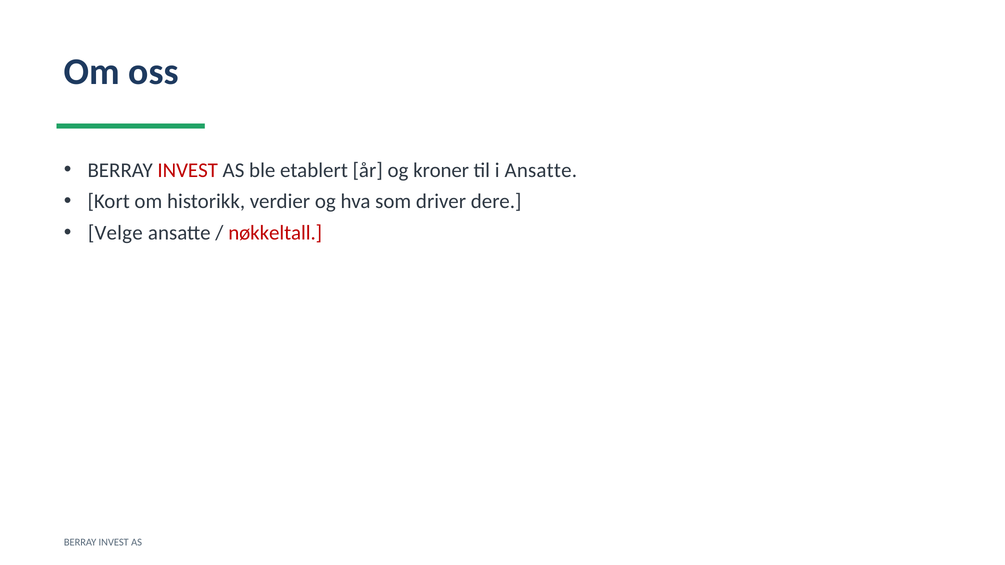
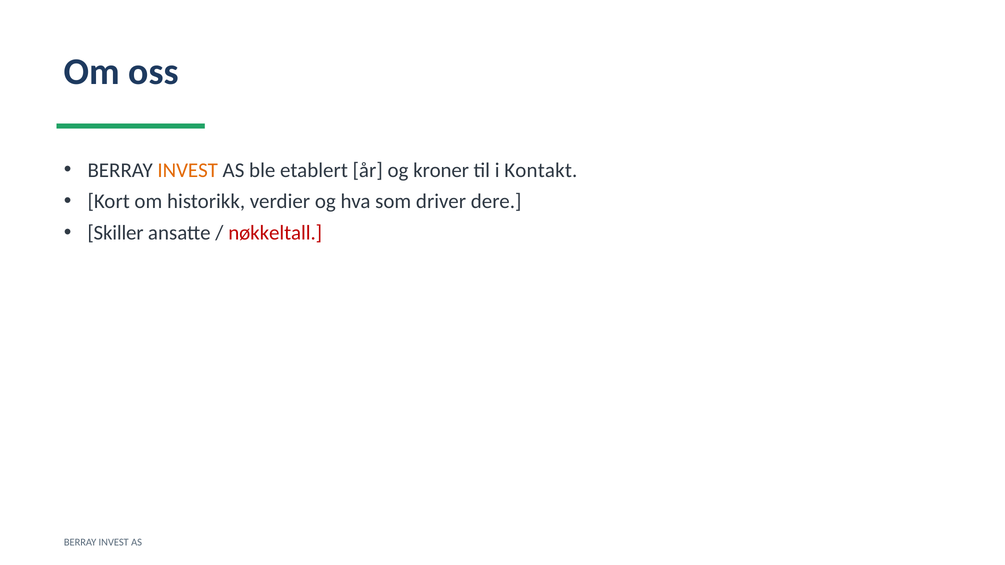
INVEST colour: red -> orange (188, 170)
i Ansatte: Ansatte -> Kontakt (541, 170)
Velge: Velge -> Skiller (116, 233)
